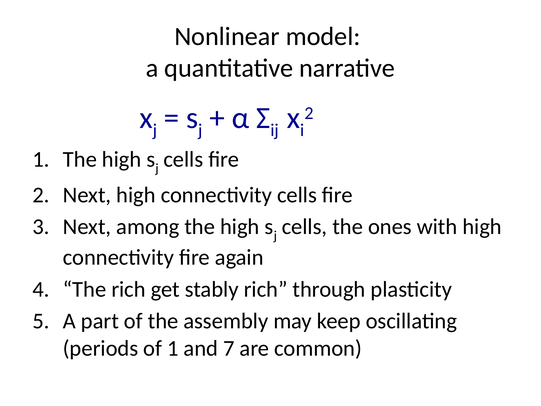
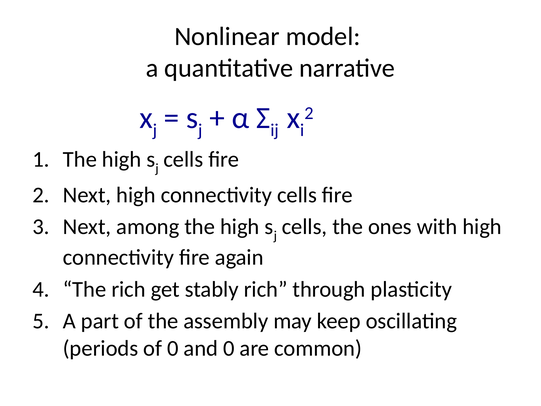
of 1: 1 -> 0 (173, 348)
and 7: 7 -> 0 (229, 348)
